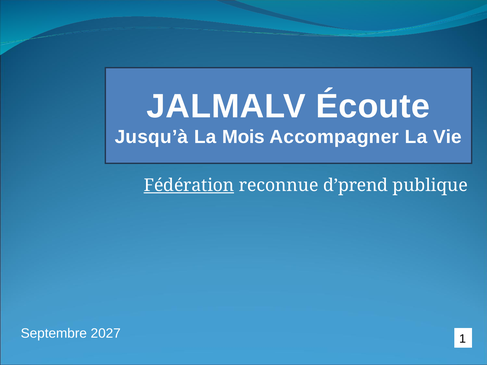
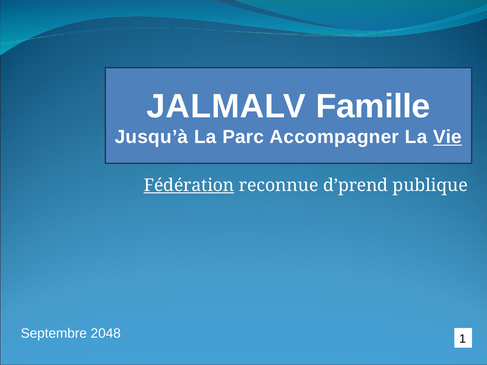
Écoute: Écoute -> Famille (373, 107)
Mois: Mois -> Parc (243, 137)
Vie underline: none -> present (448, 137)
2027: 2027 -> 2048 (106, 334)
